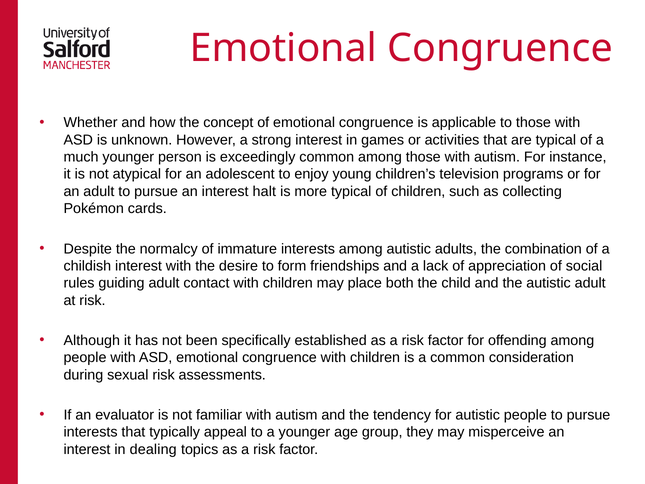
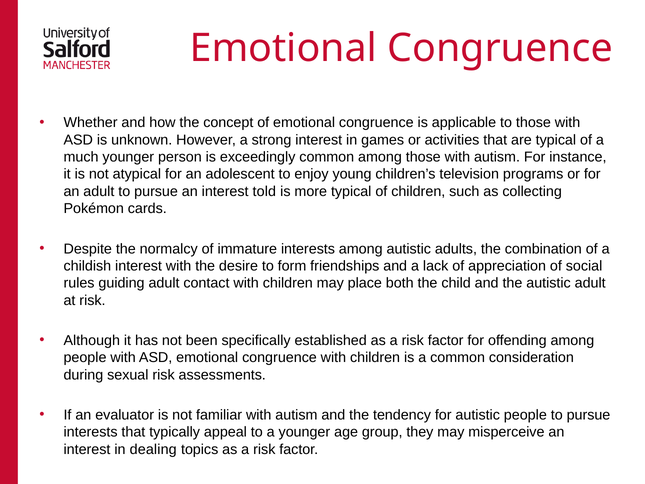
halt: halt -> told (264, 191)
